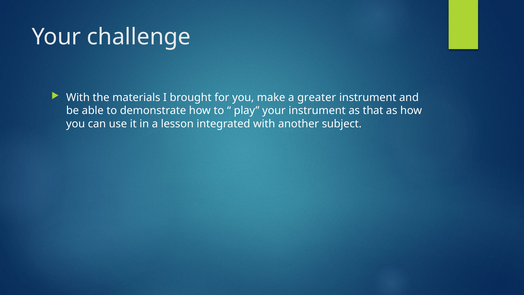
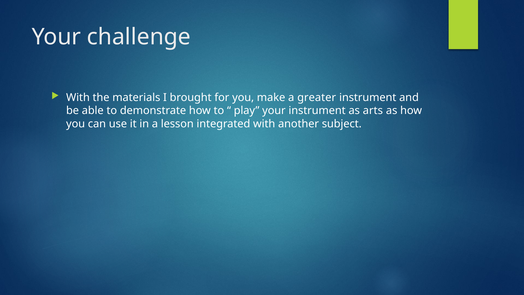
that: that -> arts (373, 111)
